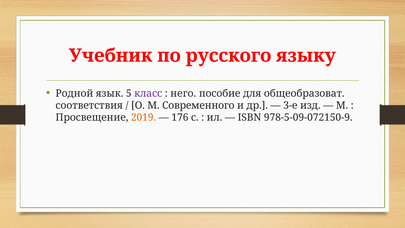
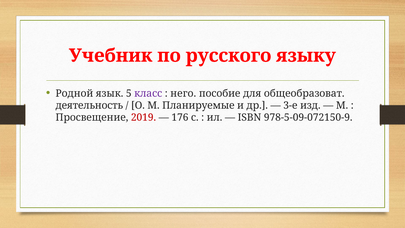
соответствия: соответствия -> деятельность (89, 105)
Современного: Современного -> Планируемые (198, 105)
2019 colour: orange -> red (144, 118)
